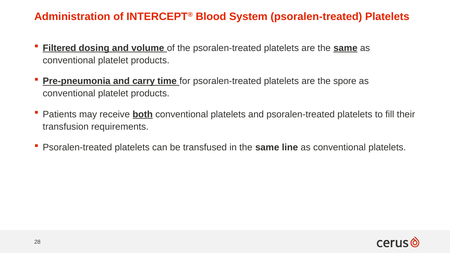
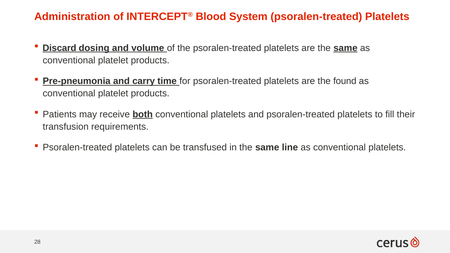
Filtered: Filtered -> Discard (59, 48)
spore: spore -> found (345, 81)
